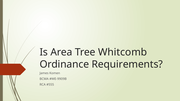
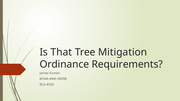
Area: Area -> That (61, 52)
Whitcomb: Whitcomb -> Mitigation (123, 52)
